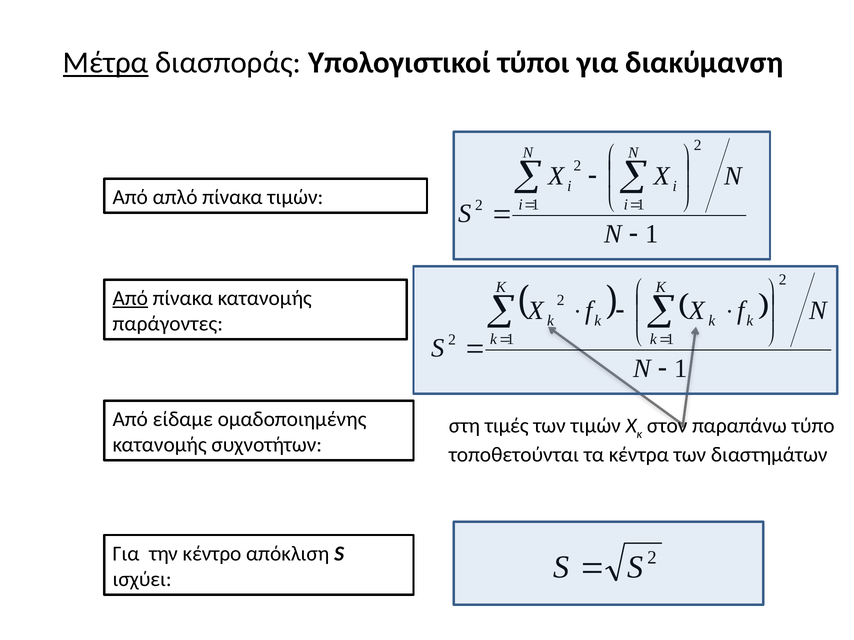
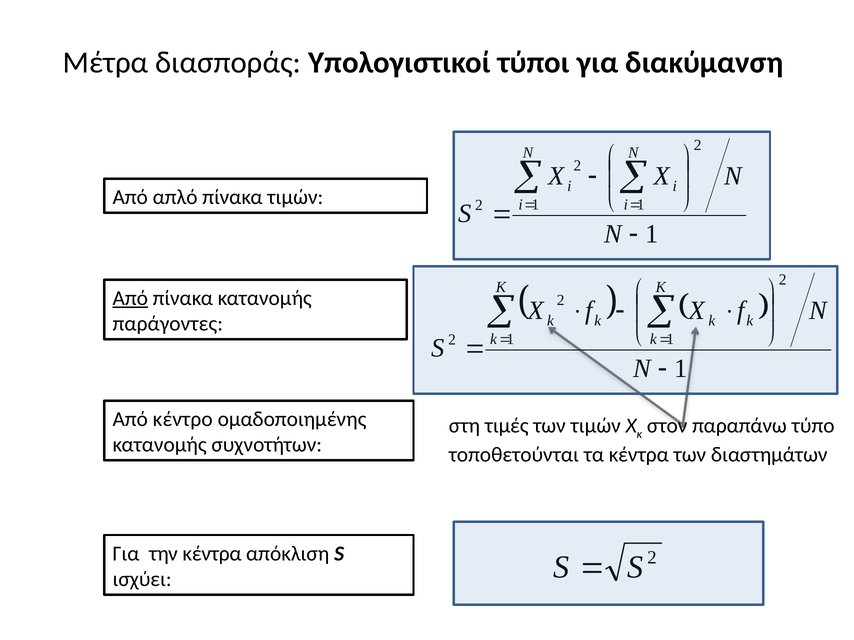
Μέτρα underline: present -> none (106, 63)
είδαμε: είδαμε -> κέντρο (183, 419)
την κέντρο: κέντρο -> κέντρα (212, 554)
